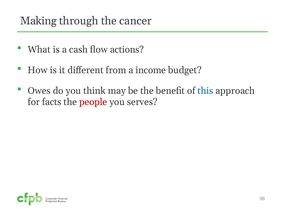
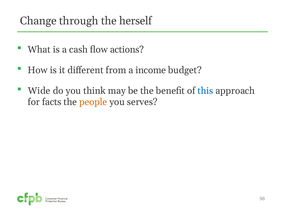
Making: Making -> Change (38, 21)
cancer: cancer -> herself (136, 21)
Owes: Owes -> Wide (39, 91)
people colour: red -> orange (93, 102)
